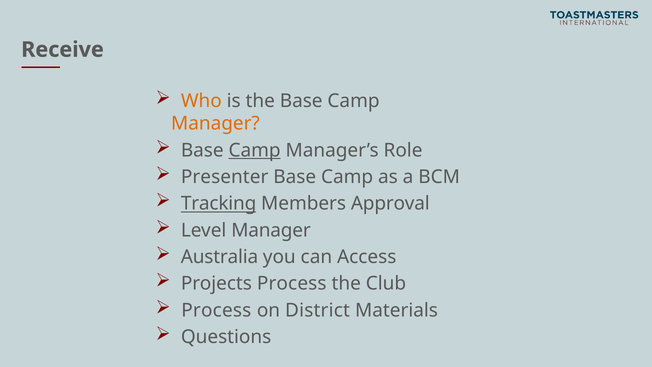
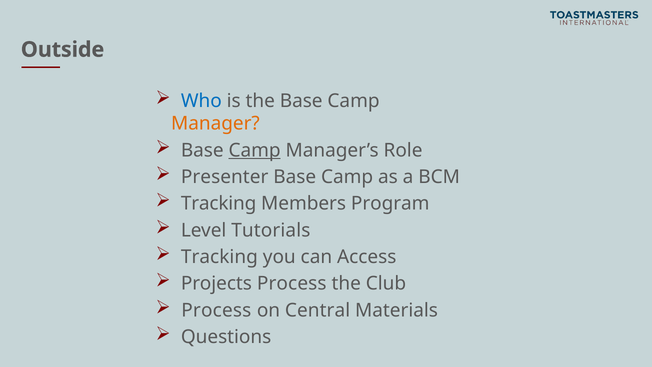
Receive: Receive -> Outside (63, 50)
Who colour: orange -> blue (201, 101)
Tracking underline: present -> none (219, 204)
Approval: Approval -> Program (390, 204)
Level Manager: Manager -> Tutorials (271, 230)
Australia: Australia -> Tracking (219, 257)
District: District -> Central (318, 310)
